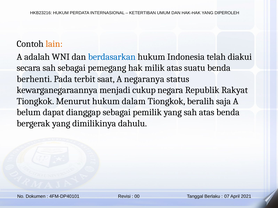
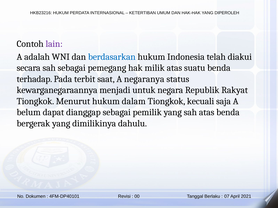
lain colour: orange -> purple (54, 44)
berhenti: berhenti -> terhadap (34, 79)
cukup: cukup -> untuk (144, 90)
beralih: beralih -> kecuali (201, 101)
